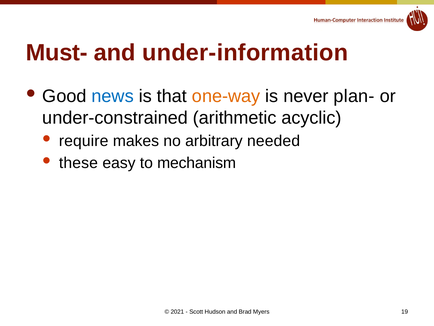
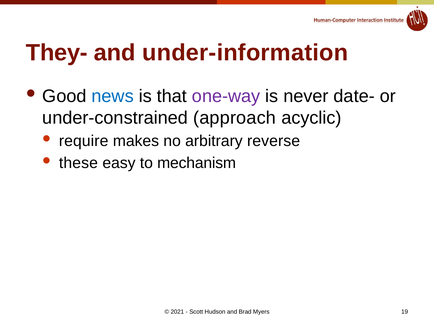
Must-: Must- -> They- (57, 53)
one-way colour: orange -> purple (226, 96)
plan-: plan- -> date- (354, 96)
arithmetic: arithmetic -> approach (235, 118)
needed: needed -> reverse (274, 141)
